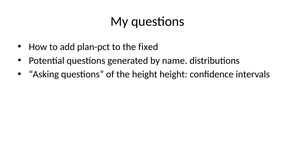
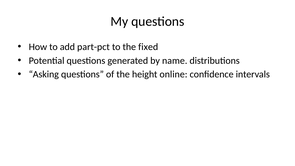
plan-pct: plan-pct -> part-pct (93, 47)
height height: height -> online (173, 74)
